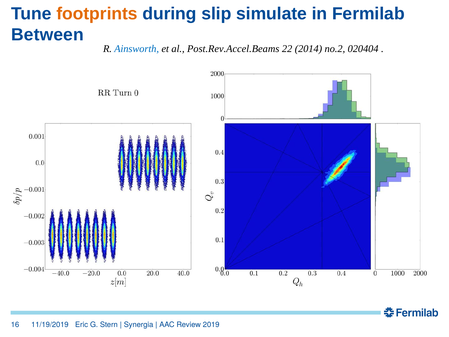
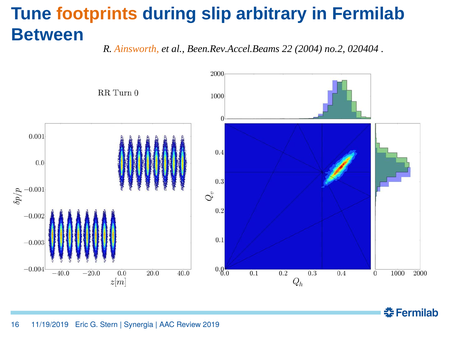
simulate: simulate -> arbitrary (272, 14)
Ainsworth colour: blue -> orange (137, 49)
Post.Rev.Accel.Beams: Post.Rev.Accel.Beams -> Been.Rev.Accel.Beams (233, 49)
2014: 2014 -> 2004 (308, 49)
